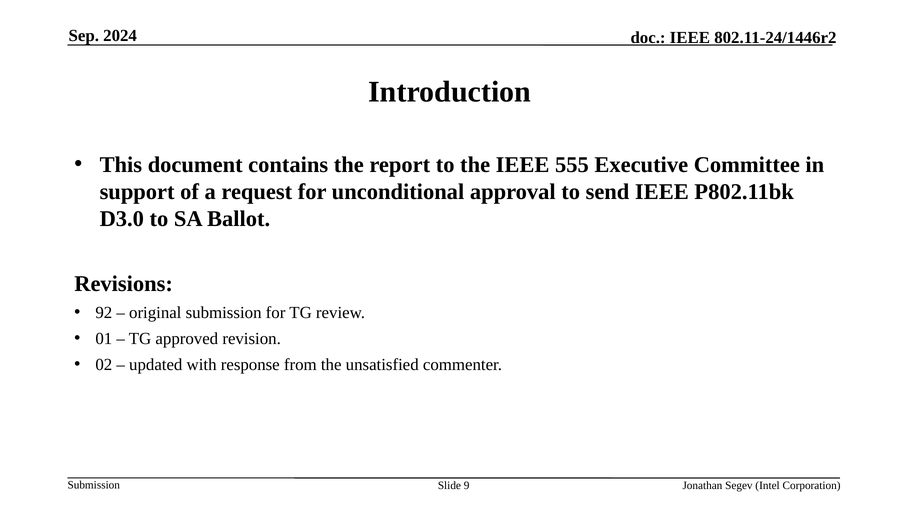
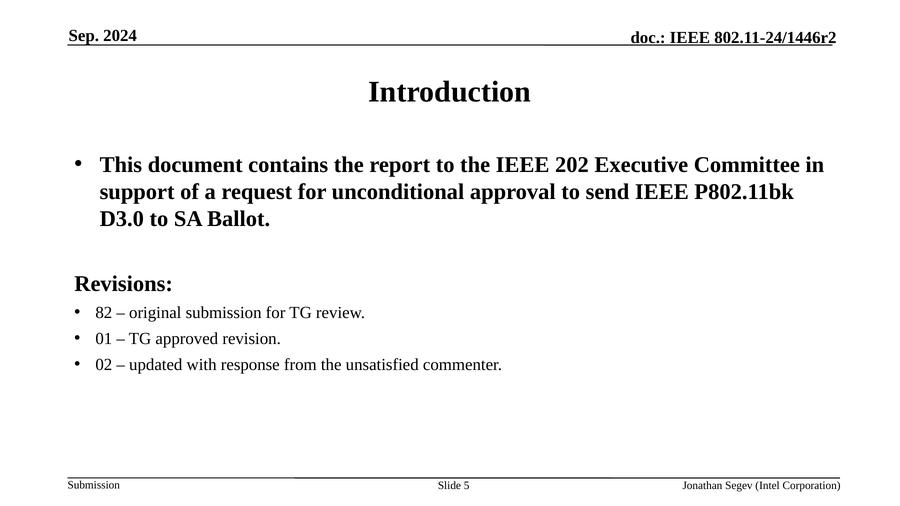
555: 555 -> 202 (572, 165)
92: 92 -> 82 (104, 313)
9: 9 -> 5 (467, 486)
